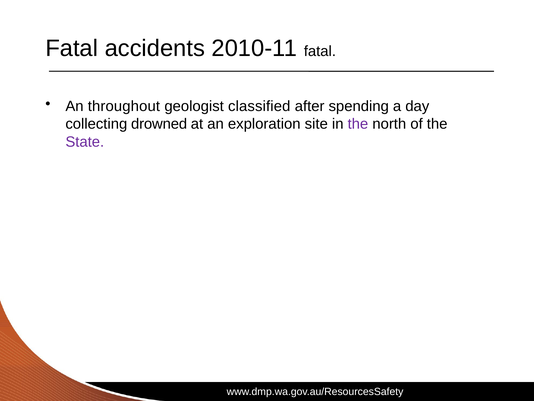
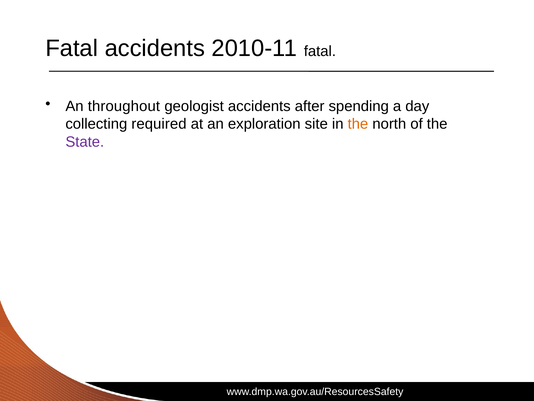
geologist classified: classified -> accidents (259, 106)
drowned: drowned -> required (159, 124)
the colour: purple -> orange (358, 124)
